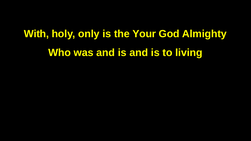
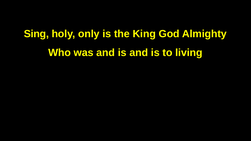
With: With -> Sing (36, 34)
Your: Your -> King (144, 34)
